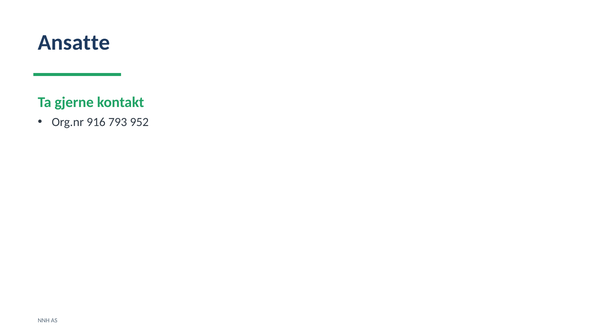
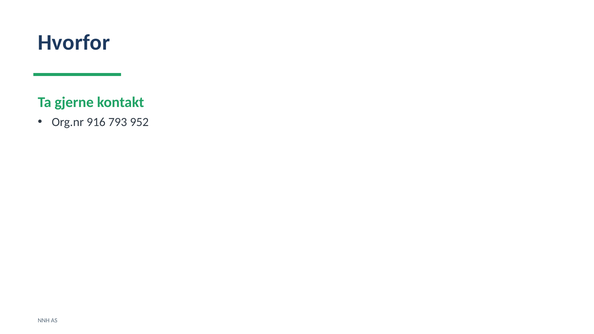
Ansatte: Ansatte -> Hvorfor (74, 42)
